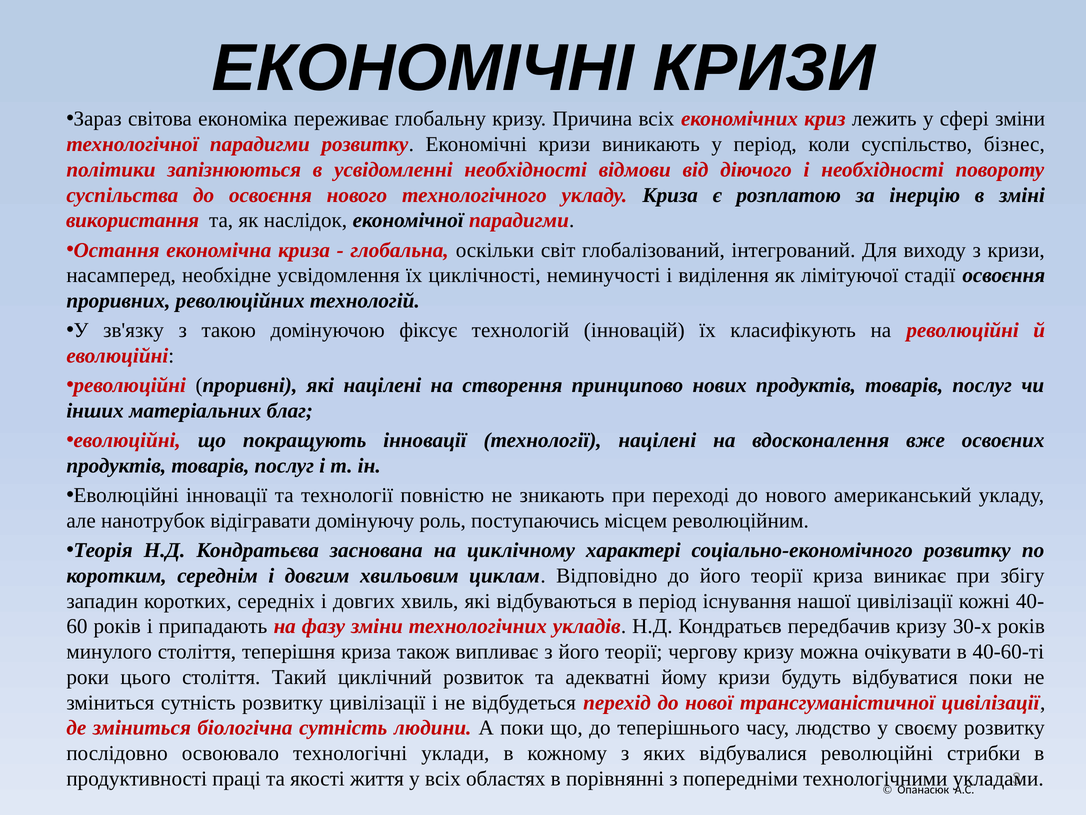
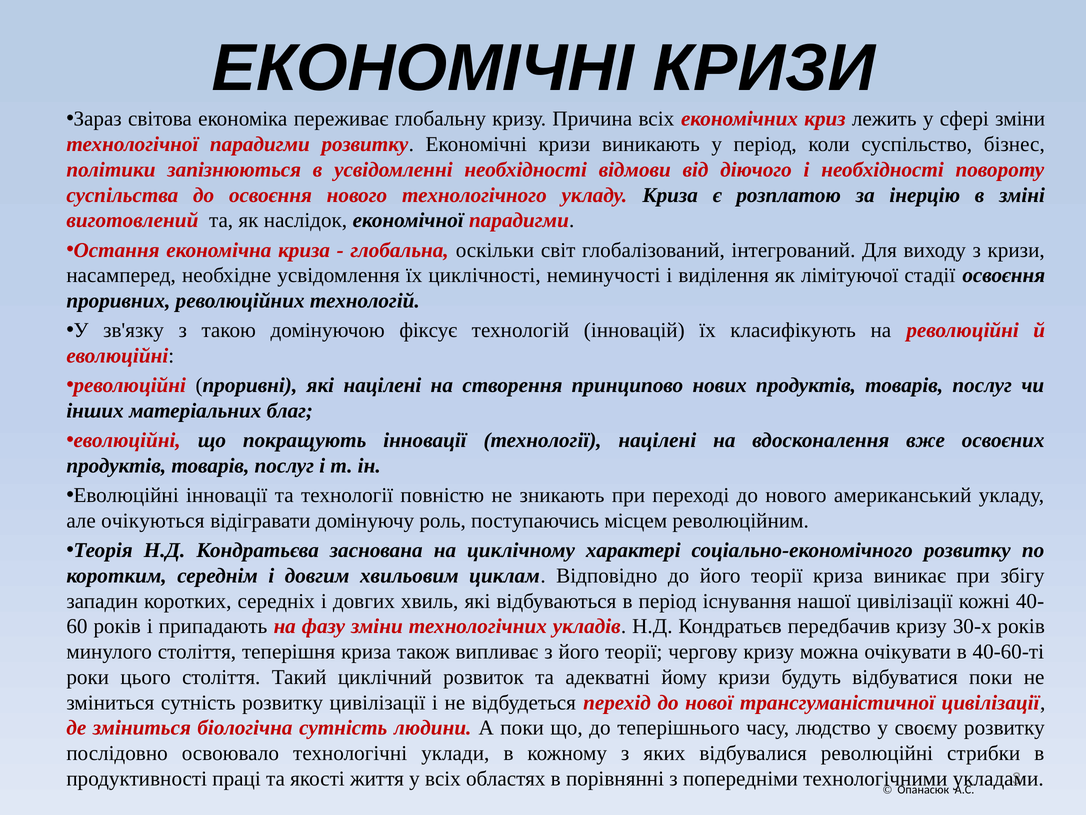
використання: використання -> виготовлений (132, 220)
нанотрубок: нанотрубок -> очікуються (153, 520)
